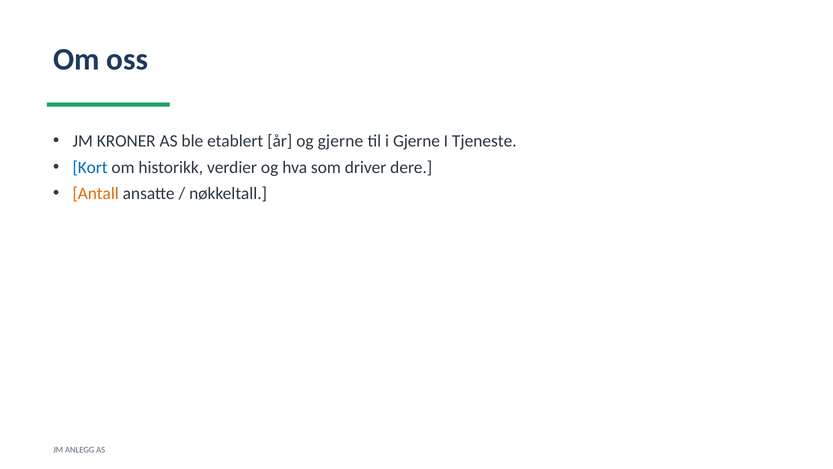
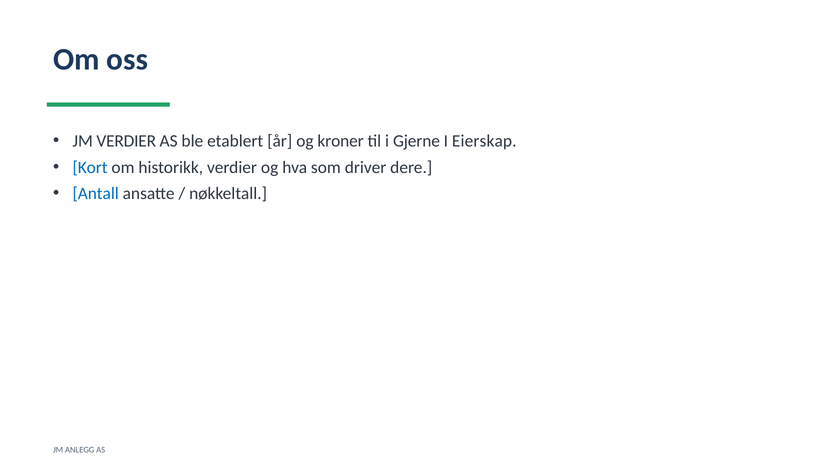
JM KRONER: KRONER -> VERDIER (126, 141)
og gjerne: gjerne -> kroner (341, 141)
Tjeneste: Tjeneste -> Eierskap (484, 141)
Antall colour: orange -> blue (96, 193)
